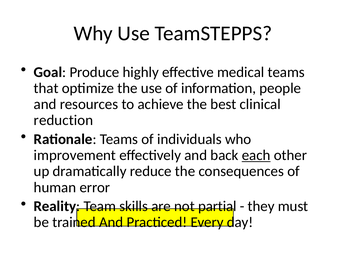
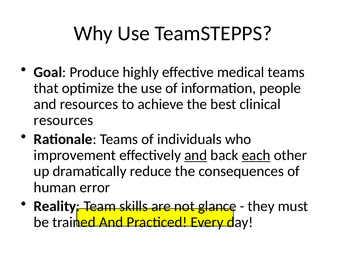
reduction: reduction -> resources (63, 121)
and underline: none -> present (196, 156)
partial: partial -> glance (217, 207)
